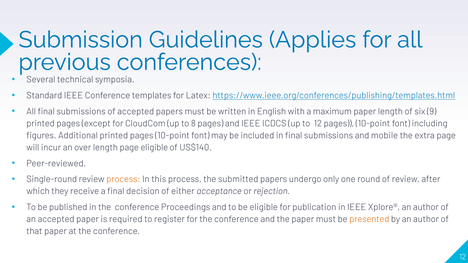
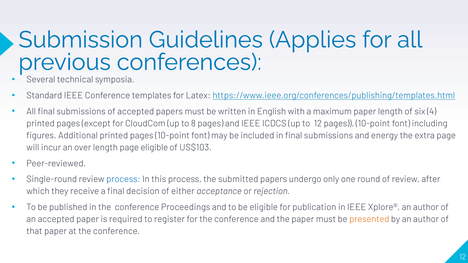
9: 9 -> 4 (432, 112)
mobile: mobile -> energy (385, 136)
US$140: US$140 -> US$103 (196, 148)
process colour: orange -> blue (123, 179)
